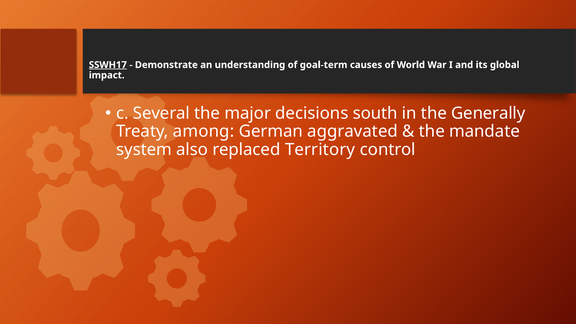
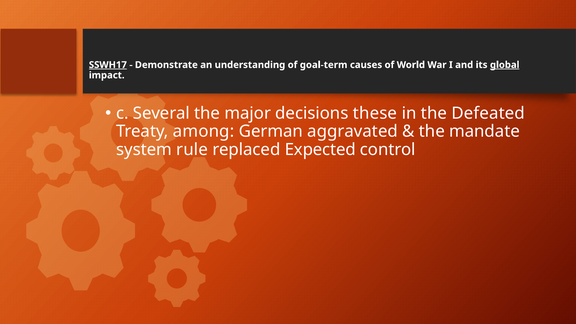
global underline: none -> present (505, 65)
south: south -> these (375, 113)
Generally: Generally -> Defeated (488, 113)
also: also -> rule (192, 149)
Territory: Territory -> Expected (320, 149)
